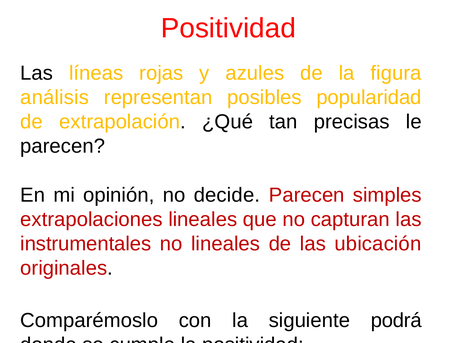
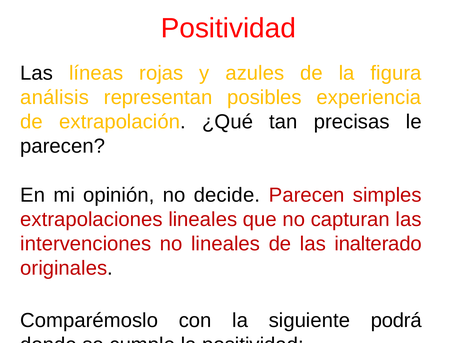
popularidad: popularidad -> experiencia (369, 97)
instrumentales: instrumentales -> intervenciones (86, 244)
ubicación: ubicación -> inalterado (378, 244)
